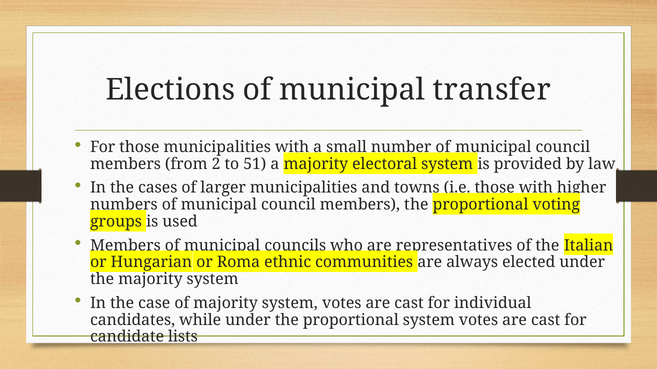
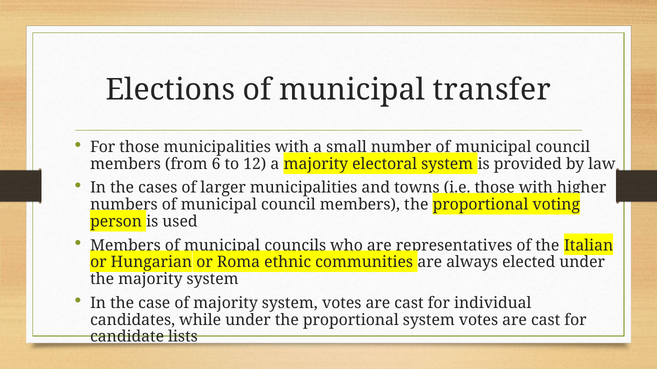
2: 2 -> 6 (216, 164)
51: 51 -> 12 (255, 164)
groups: groups -> person (116, 222)
